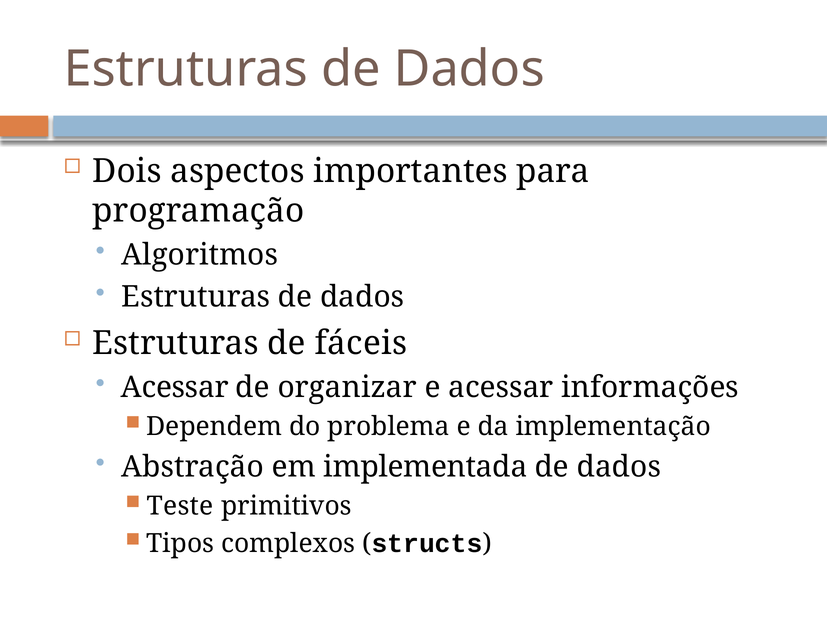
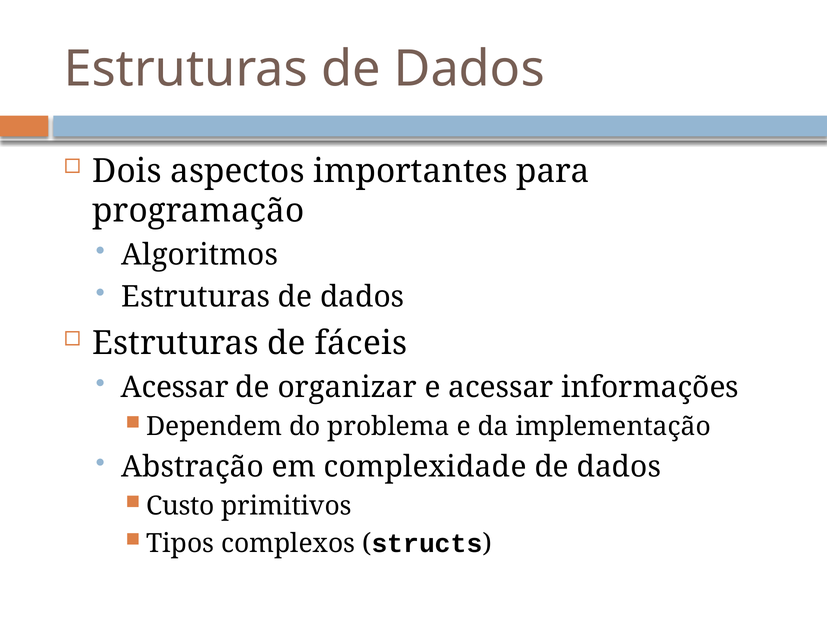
implementada: implementada -> complexidade (425, 467)
Teste: Teste -> Custo (180, 506)
